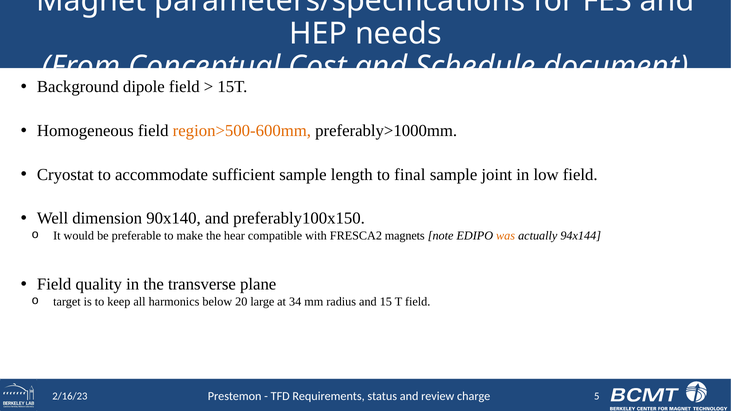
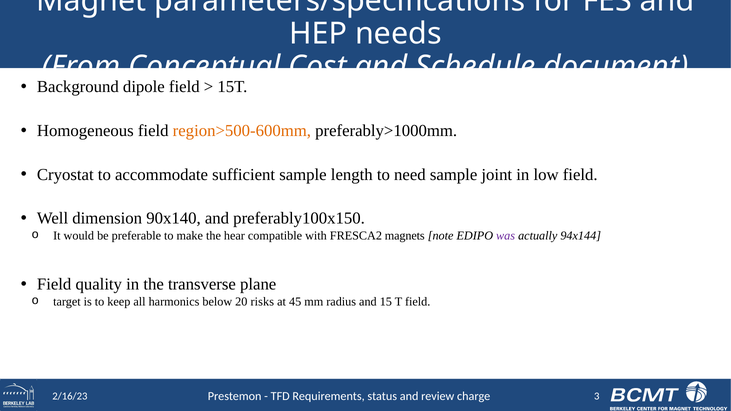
final: final -> need (410, 175)
was colour: orange -> purple (506, 236)
large: large -> risks (262, 302)
34: 34 -> 45 (295, 302)
5: 5 -> 3 (597, 396)
